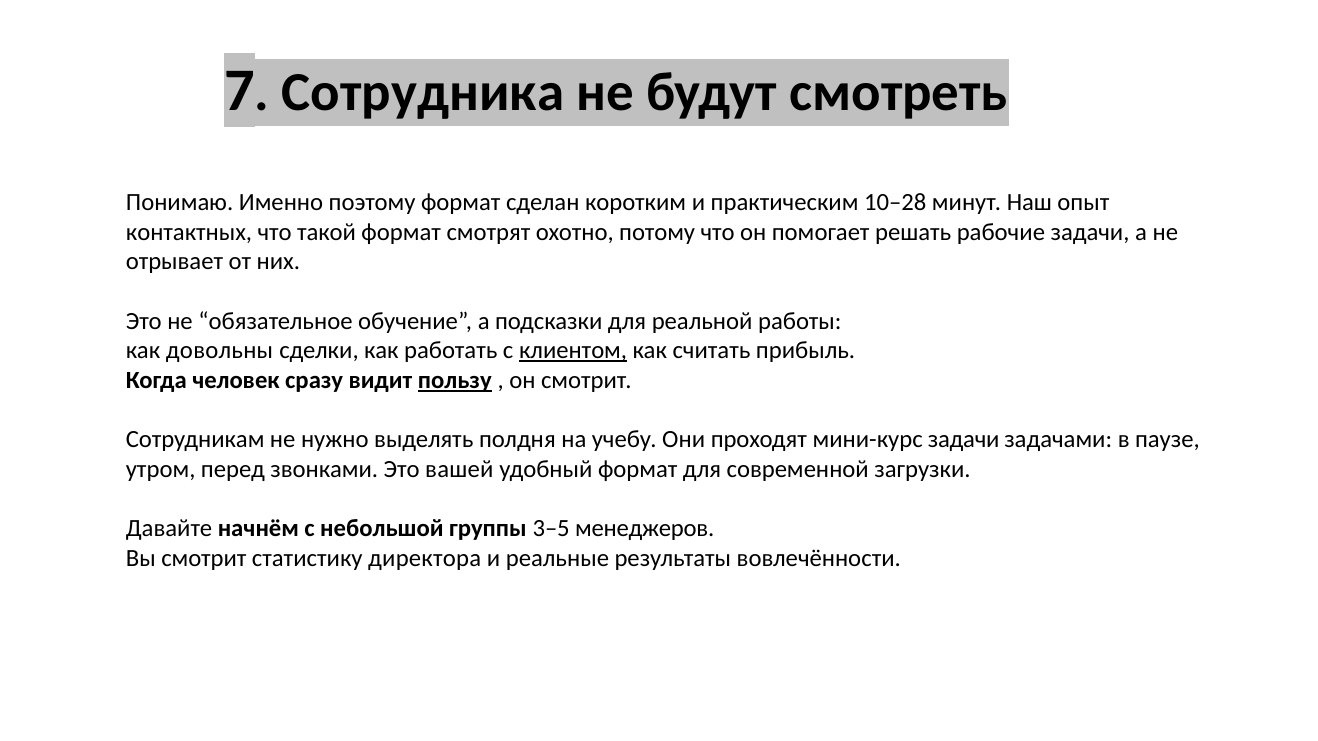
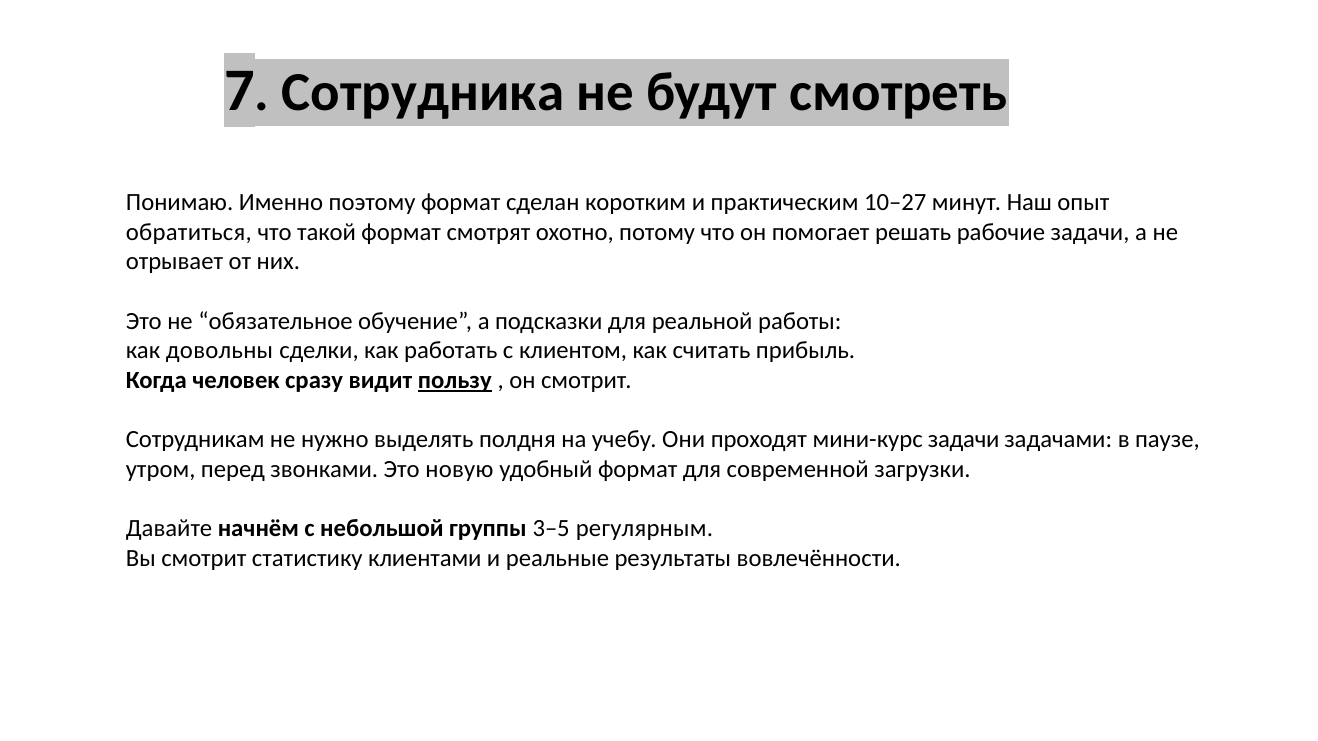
10–28: 10–28 -> 10–27 (895, 203)
контактных: контактных -> обратиться (189, 232)
клиентом underline: present -> none (573, 351)
вашей: вашей -> новую (459, 469)
менеджеров: менеджеров -> регулярным (644, 529)
директора: директора -> клиентами (425, 558)
